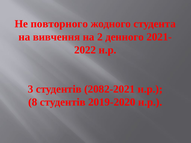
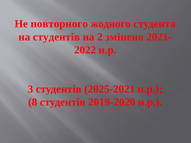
на вивчення: вивчення -> студентів (56, 37)
денного: денного -> змінено (124, 37)
2082-2021: 2082-2021 -> 2025-2021 (110, 89)
